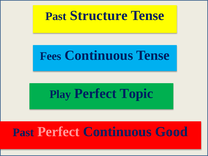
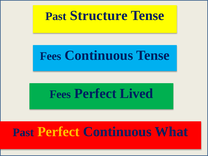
Play: Play -> Fees (60, 94)
Topic: Topic -> Lived (136, 94)
Perfect colour: pink -> yellow (58, 132)
Good: Good -> What (171, 132)
